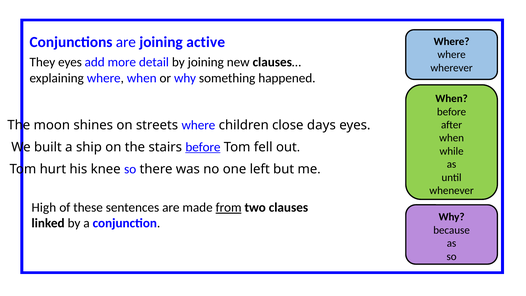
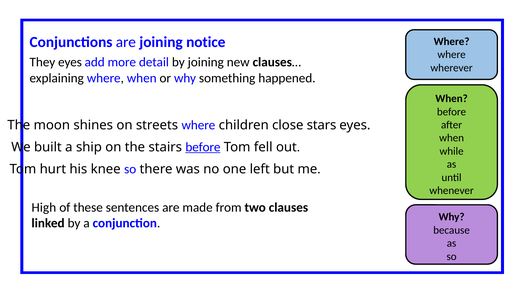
active: active -> notice (206, 42)
days: days -> stars (322, 125)
from underline: present -> none (229, 207)
